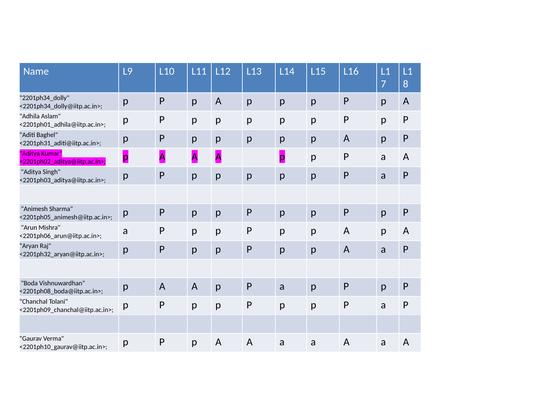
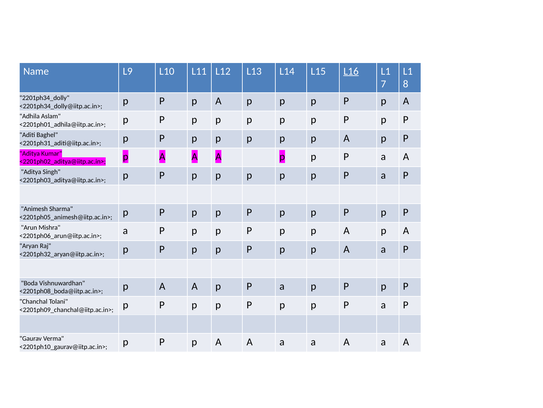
L16 underline: none -> present (351, 71)
